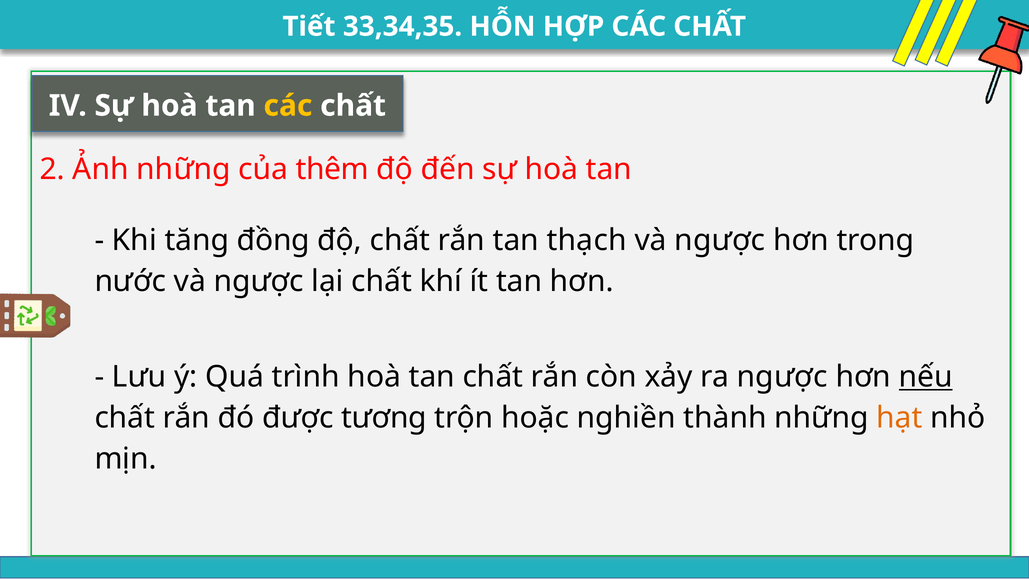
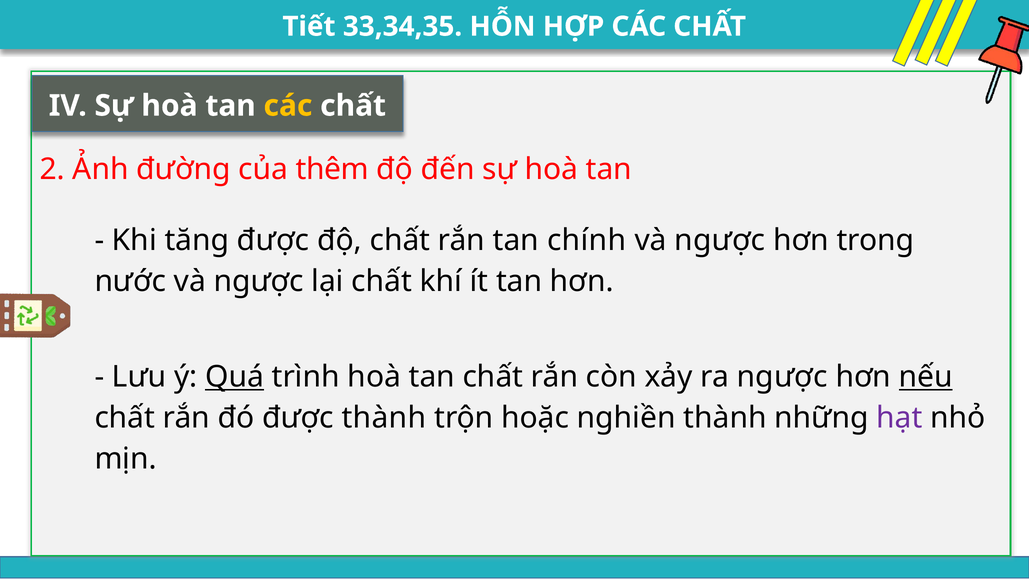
Ảnh những: những -> đường (184, 170)
tăng đồng: đồng -> được (273, 240)
thạch: thạch -> chính (587, 240)
Quá underline: none -> present (235, 377)
được tương: tương -> thành (384, 418)
hạt colour: orange -> purple (900, 418)
